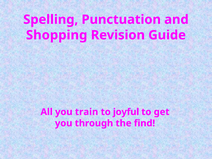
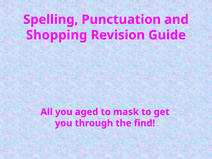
train: train -> aged (87, 112)
joyful: joyful -> mask (126, 112)
